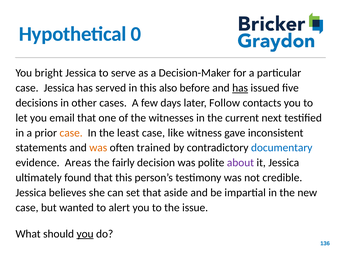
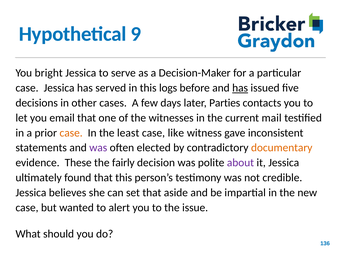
0: 0 -> 9 (136, 34)
also: also -> logs (168, 88)
Follow: Follow -> Parties (225, 103)
next: next -> mail (272, 118)
was colour: orange -> purple (98, 148)
trained: trained -> elected (154, 148)
documentary colour: blue -> orange (282, 148)
Areas: Areas -> These (78, 163)
you underline: present -> none (85, 234)
